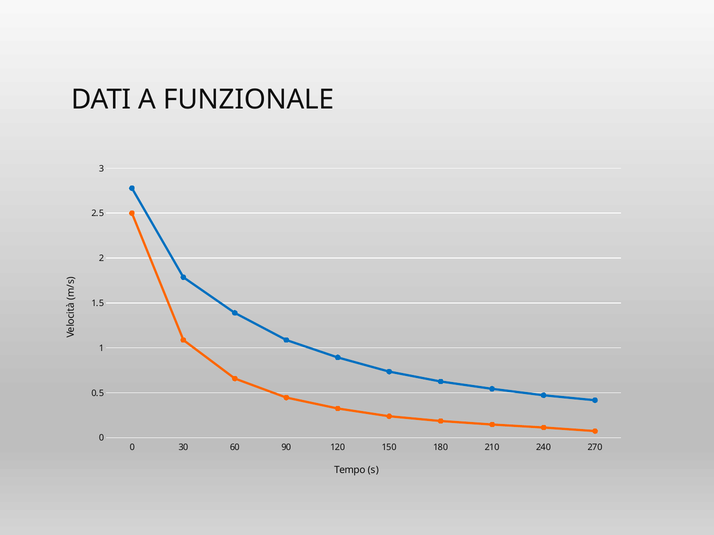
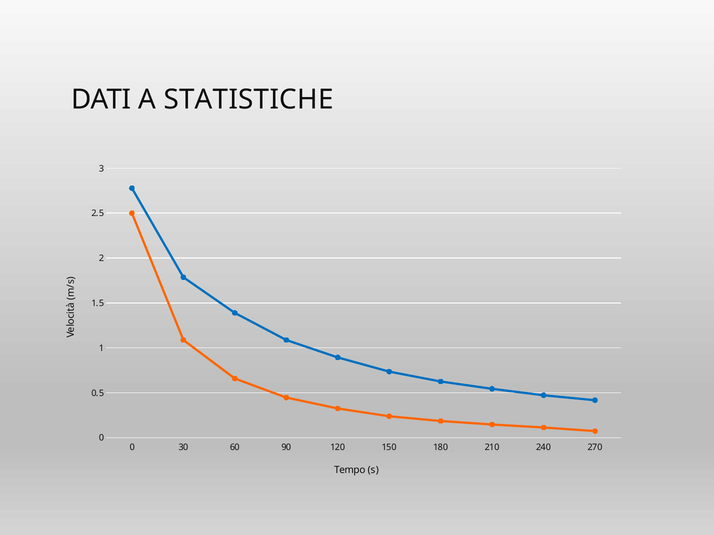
FUNZIONALE: FUNZIONALE -> STATISTICHE (249, 100)
